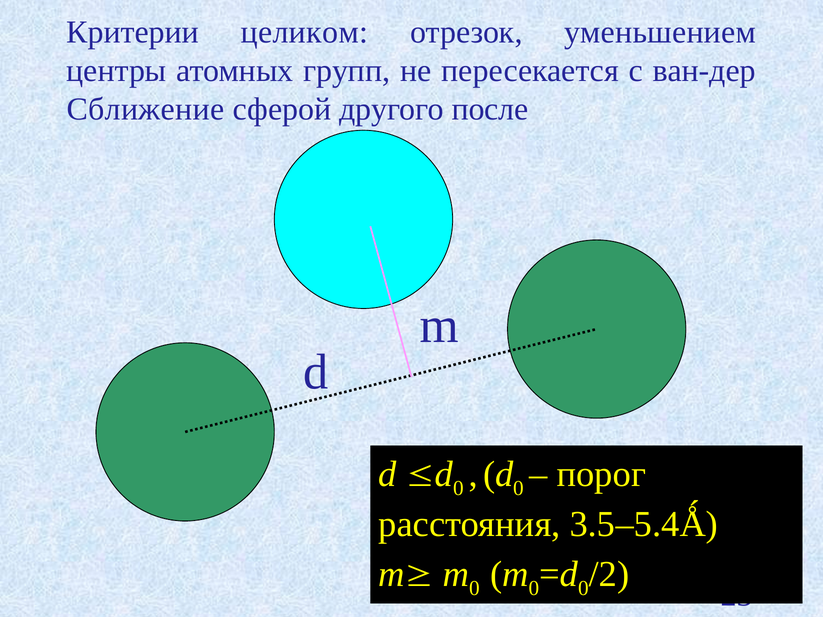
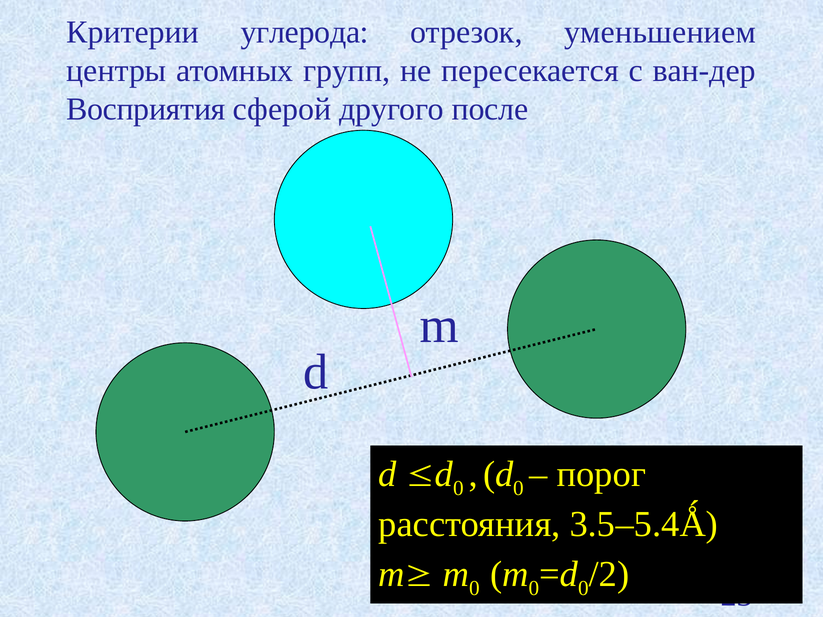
целиком: целиком -> углерода (305, 32)
Сближение: Сближение -> Восприятия (146, 109)
